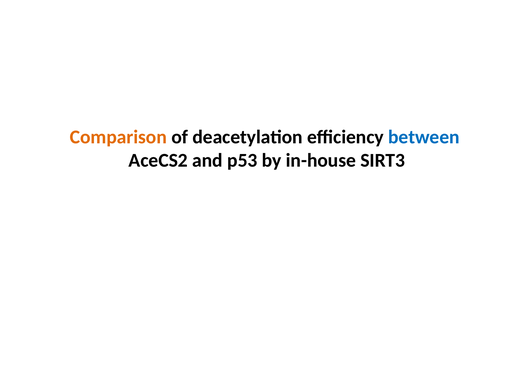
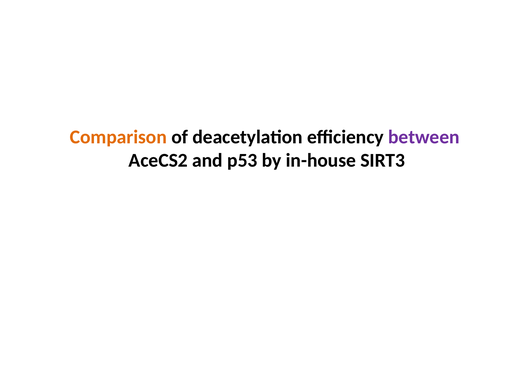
between colour: blue -> purple (424, 137)
